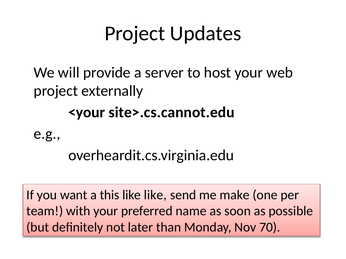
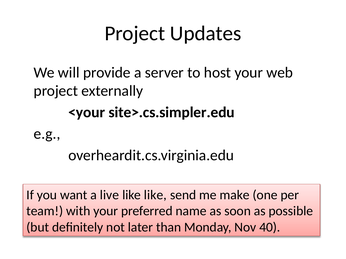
site>.cs.cannot.edu: site>.cs.cannot.edu -> site>.cs.simpler.edu (172, 113)
this: this -> live (109, 195)
70: 70 -> 40 (270, 228)
